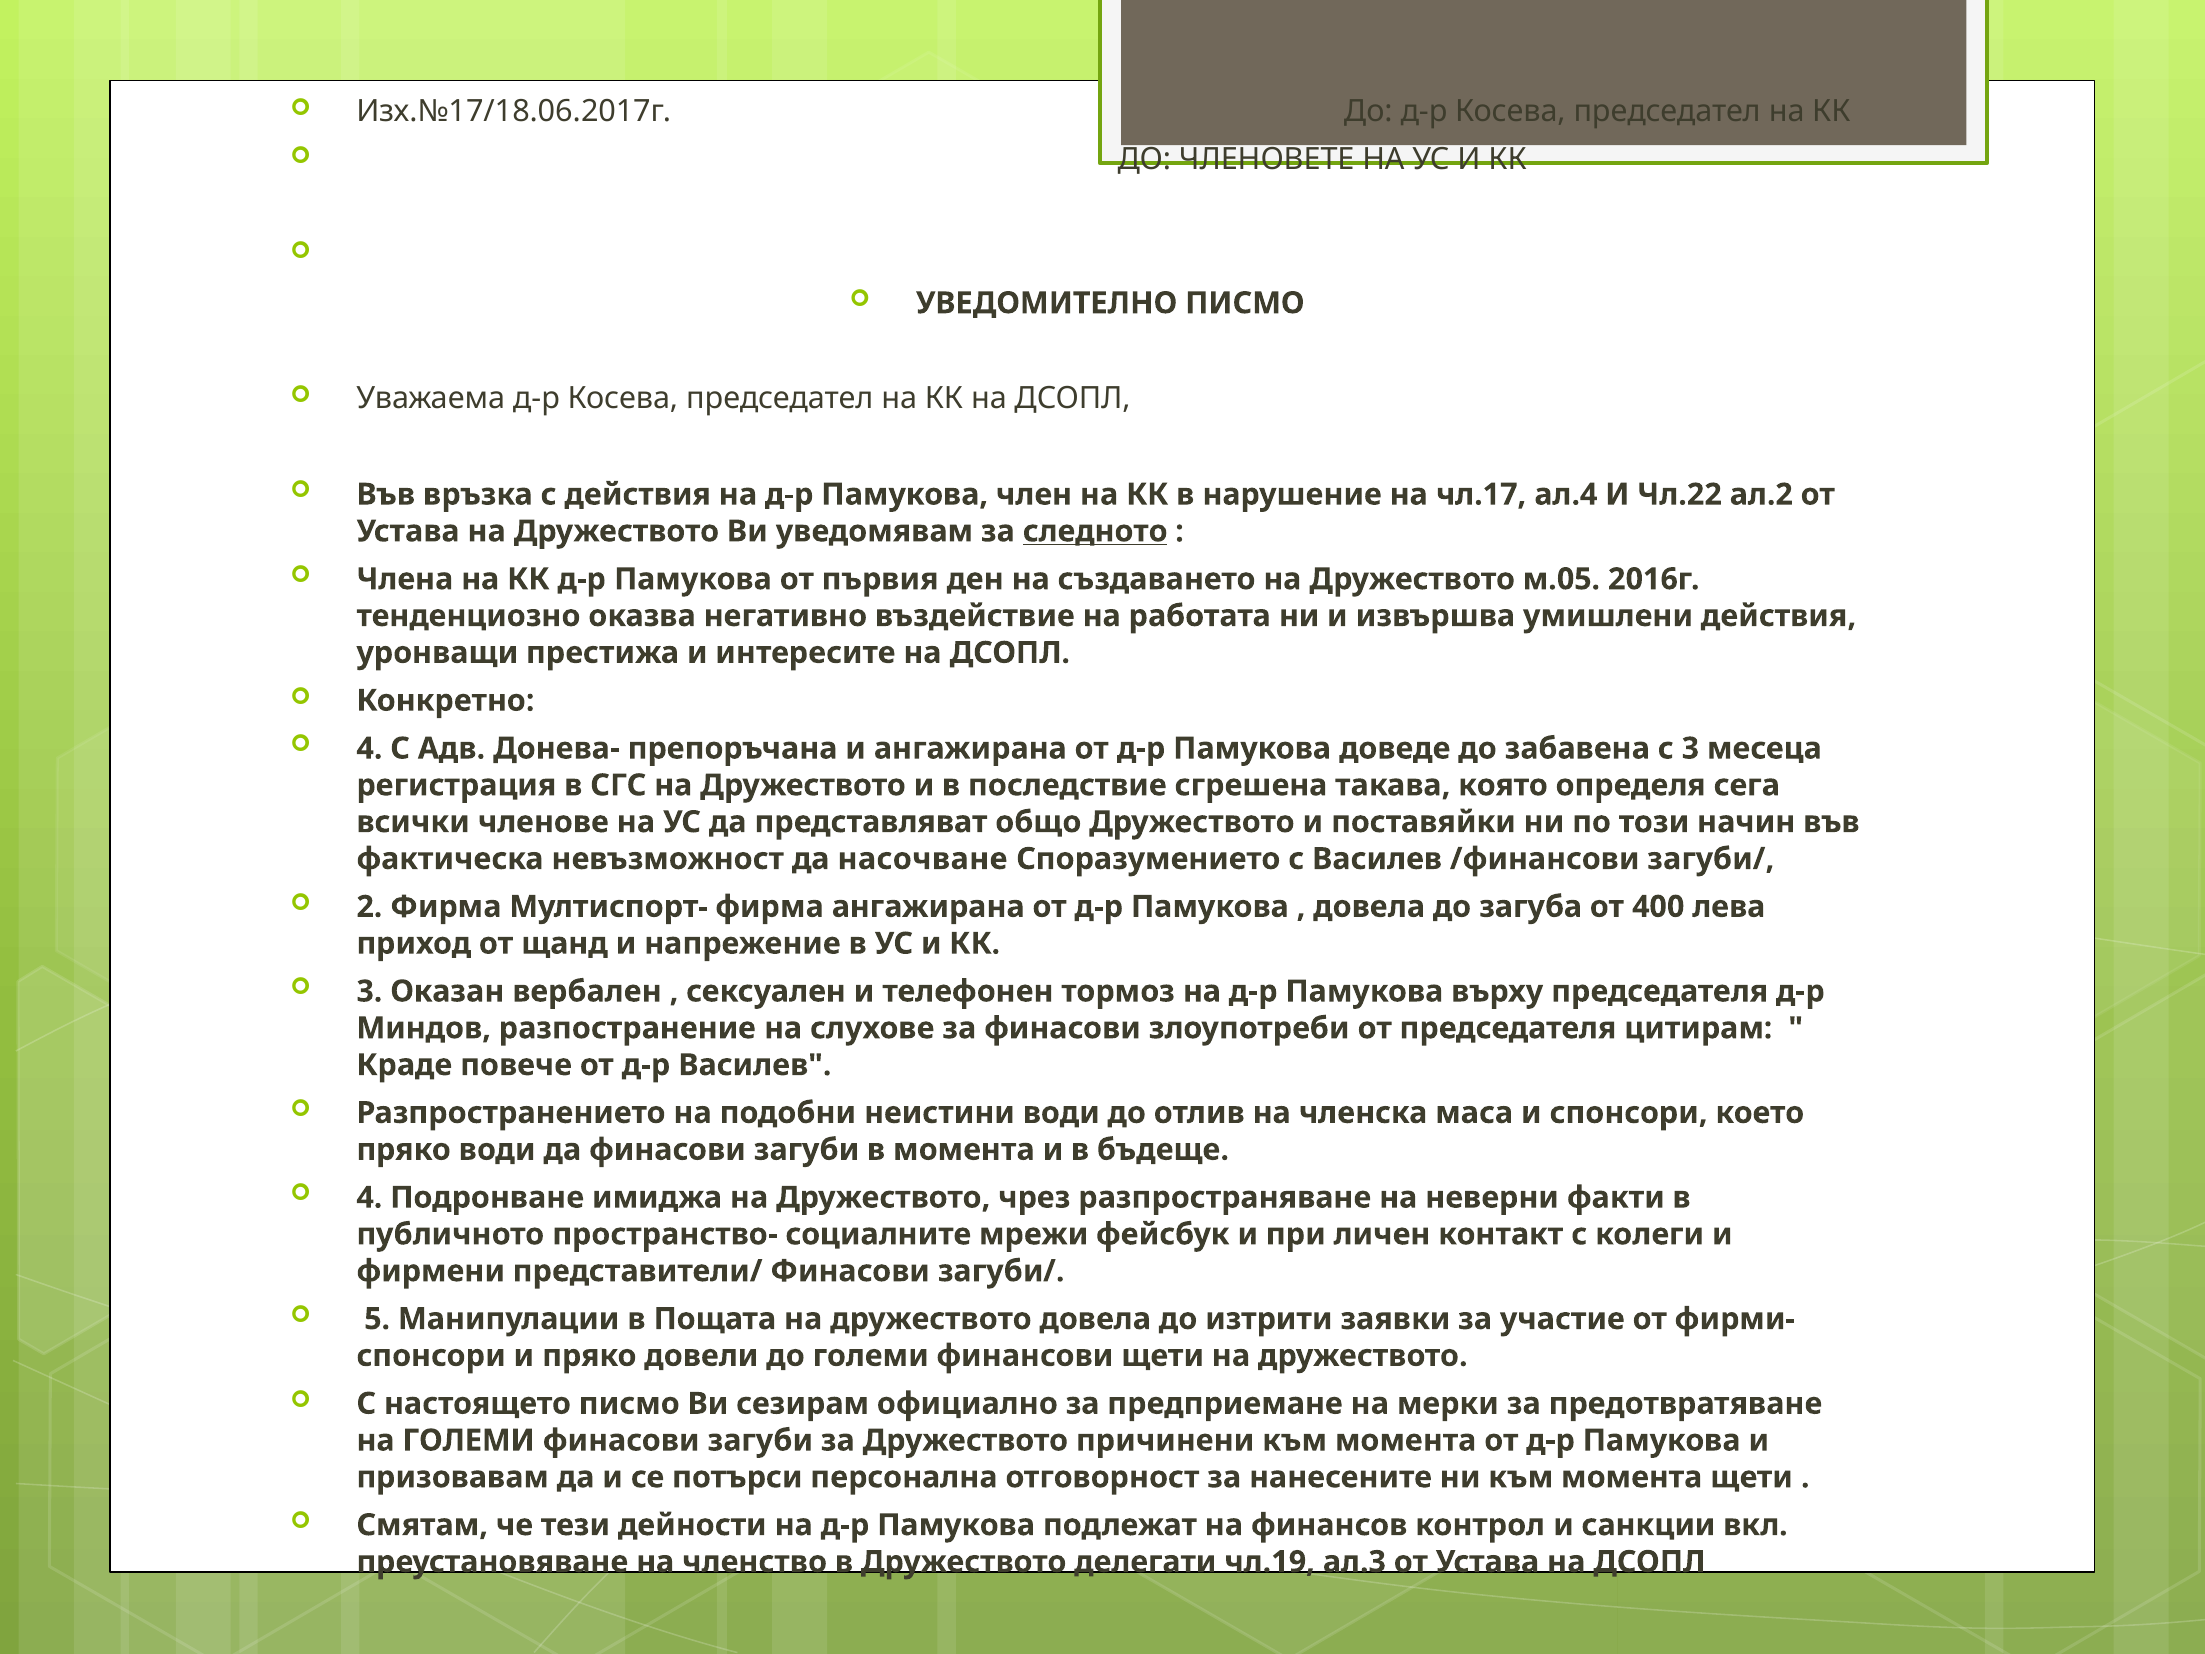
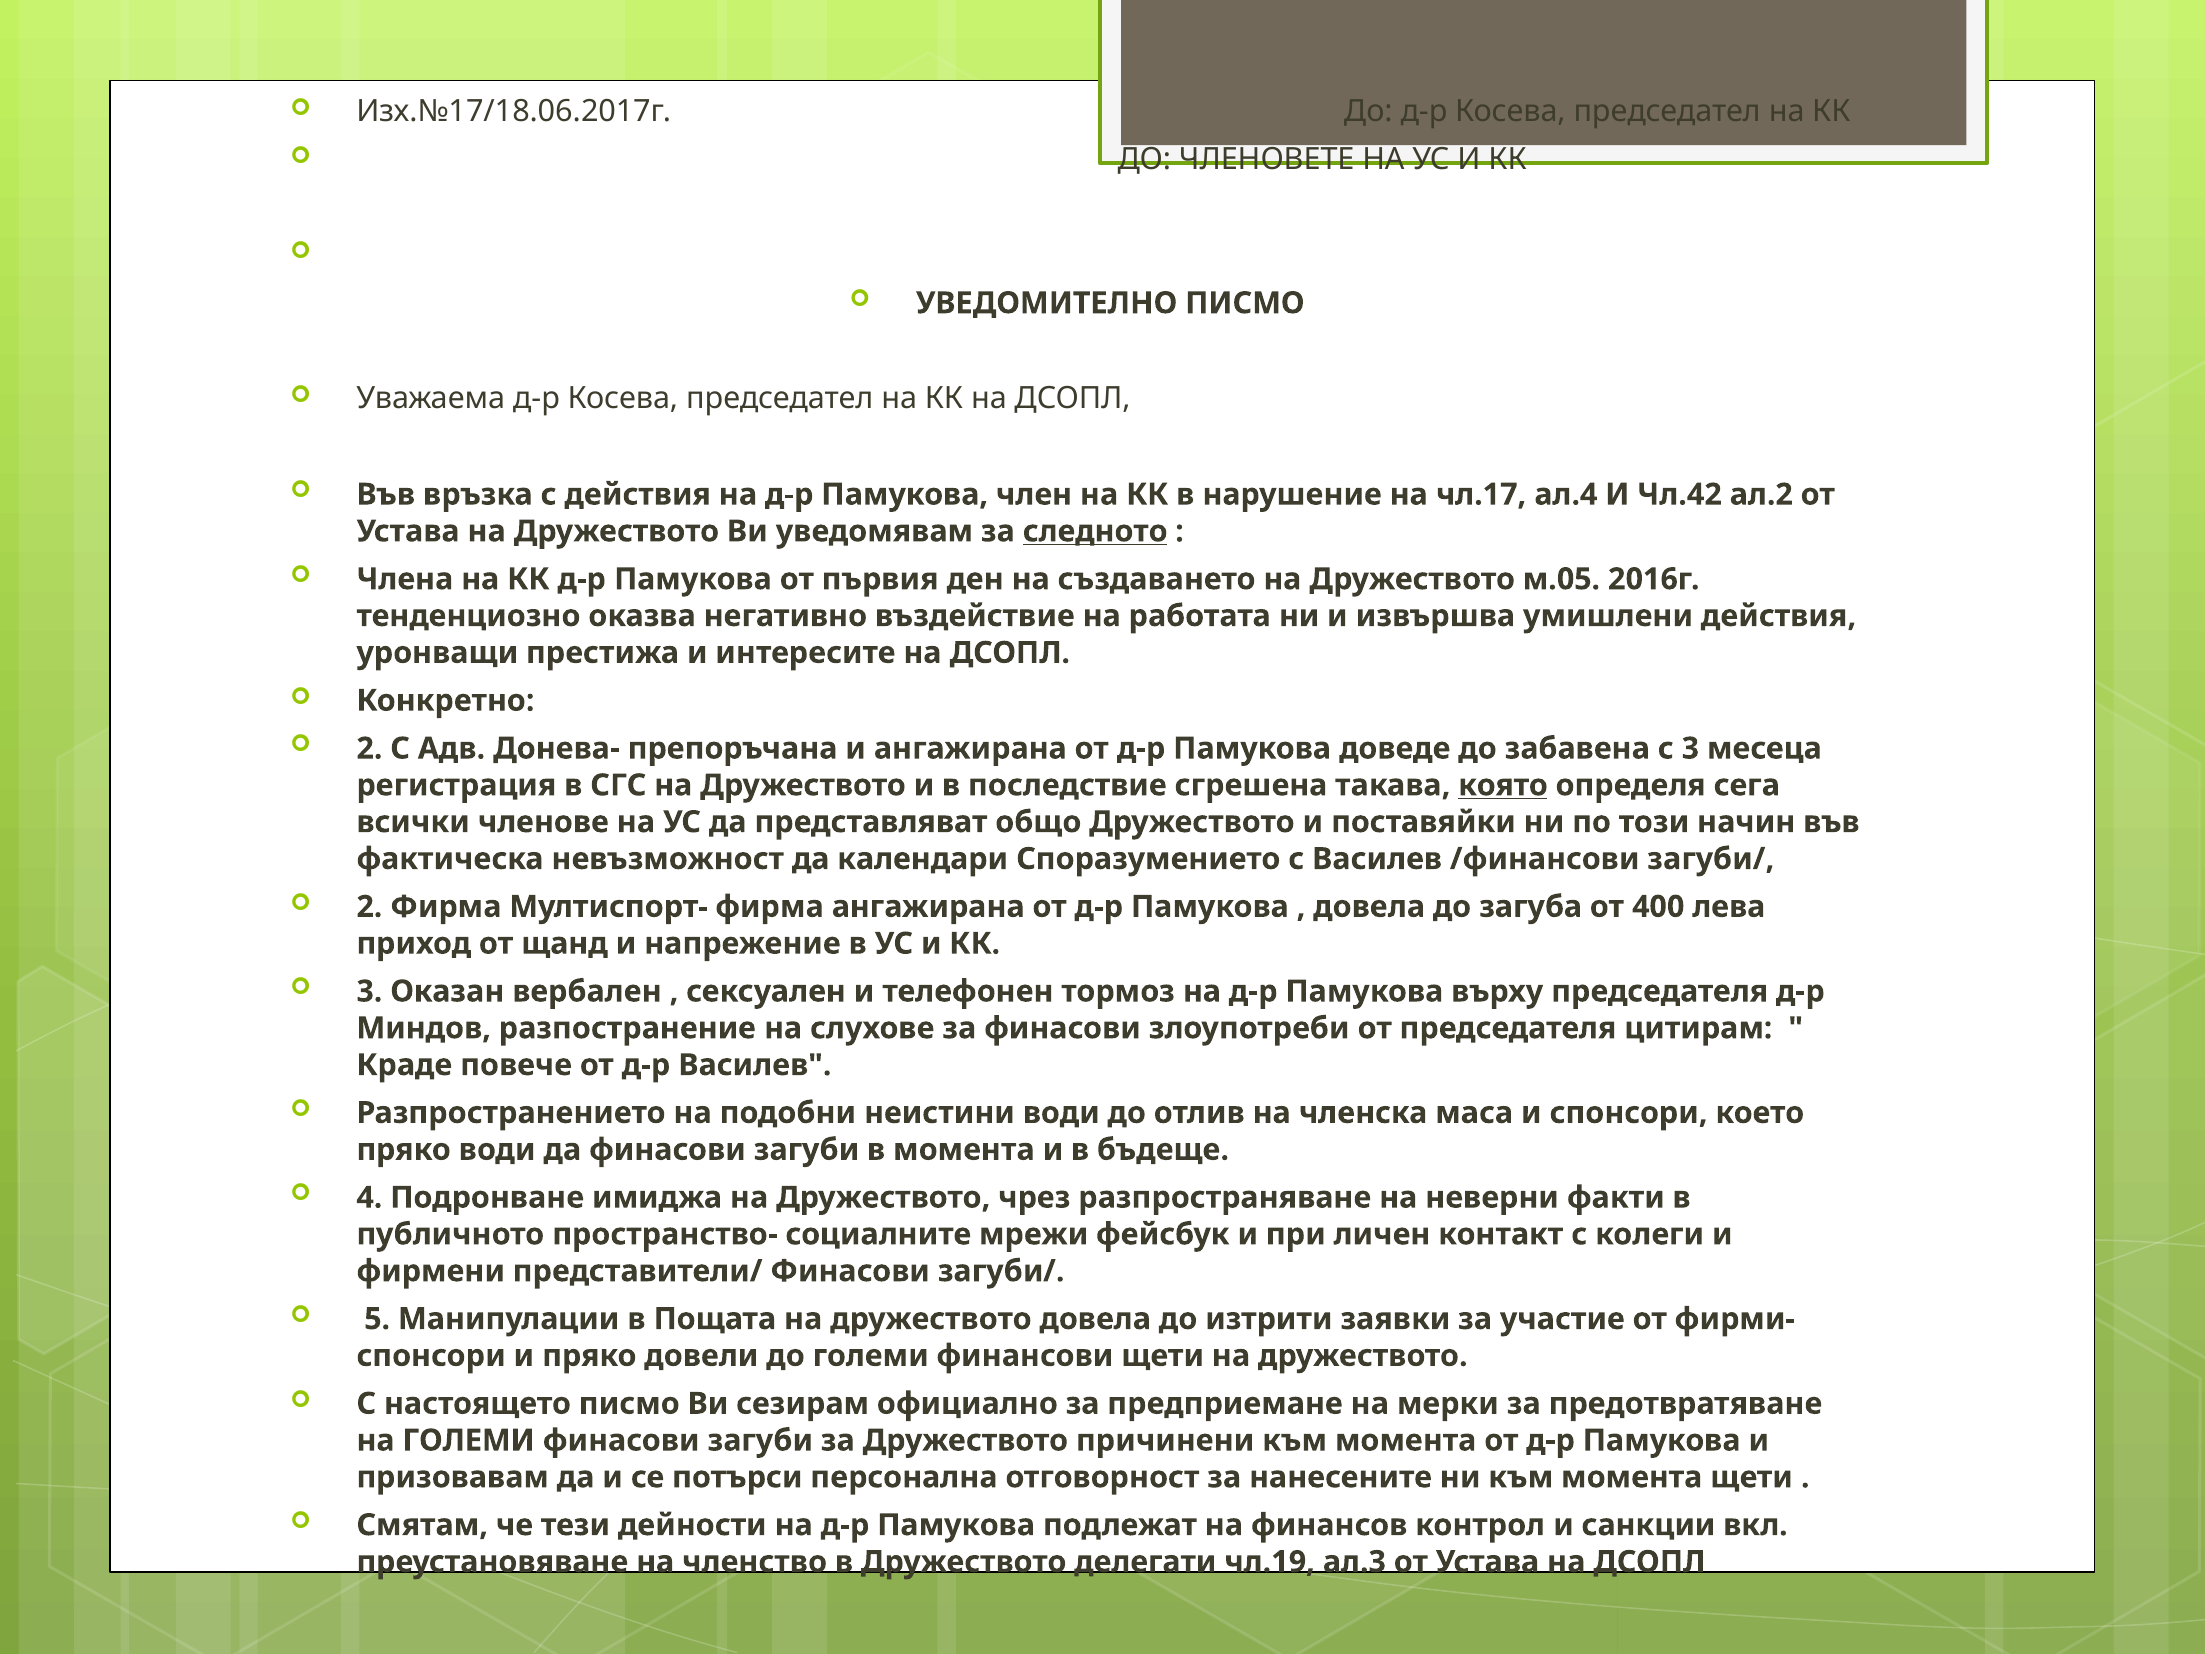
Чл.22: Чл.22 -> Чл.42 (1680, 494)
4: 4 -> 2 (369, 748)
която underline: none -> present (1503, 785)
насочване: насочване -> календари (923, 859)
